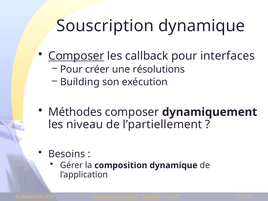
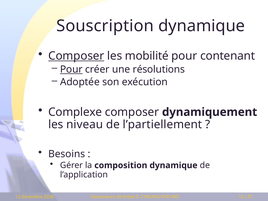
callback: callback -> mobilité (147, 56)
interfaces: interfaces -> contenant (228, 56)
Pour underline: none -> present (71, 69)
Building: Building -> Adoptée (80, 82)
Méthodes: Méthodes -> Complexe (75, 112)
